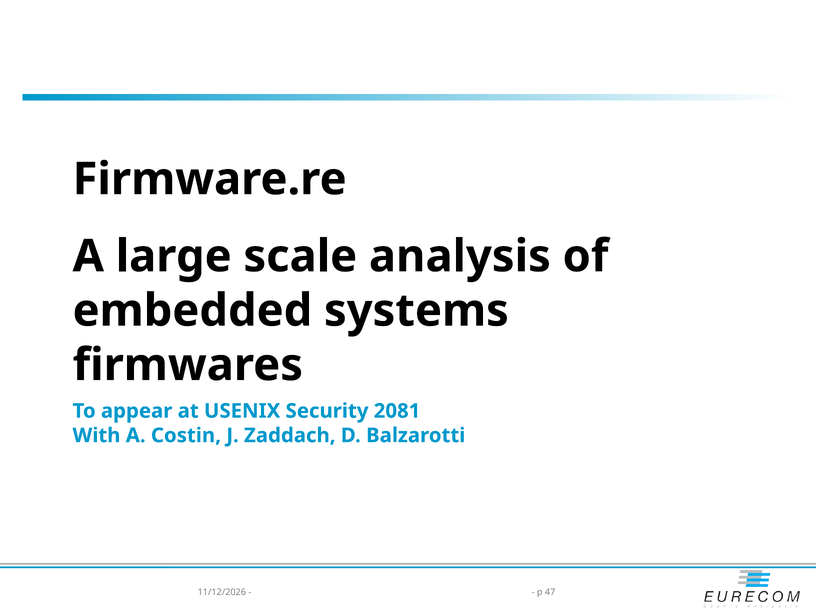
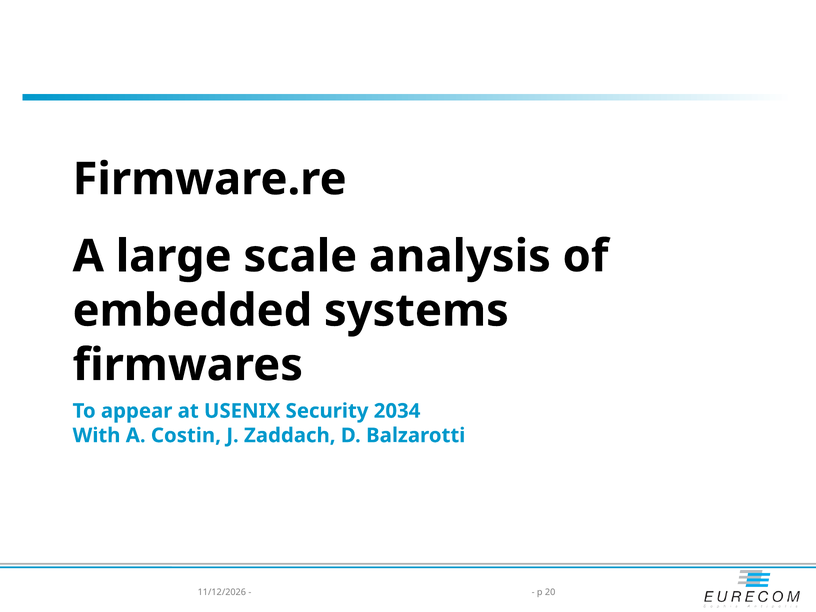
2081: 2081 -> 2034 (397, 411)
47: 47 -> 20 (550, 592)
